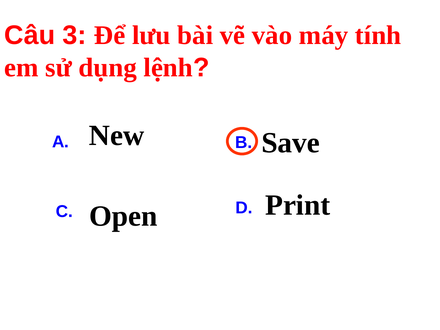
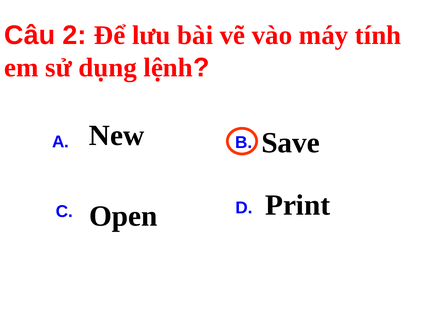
3: 3 -> 2 (74, 35)
